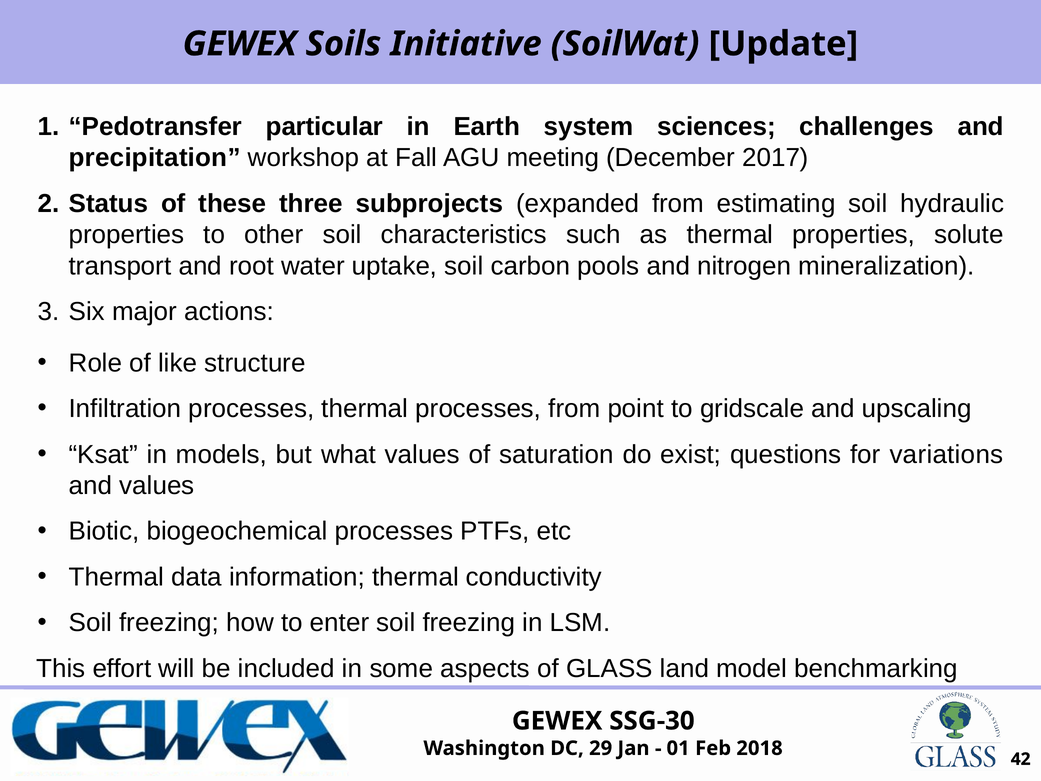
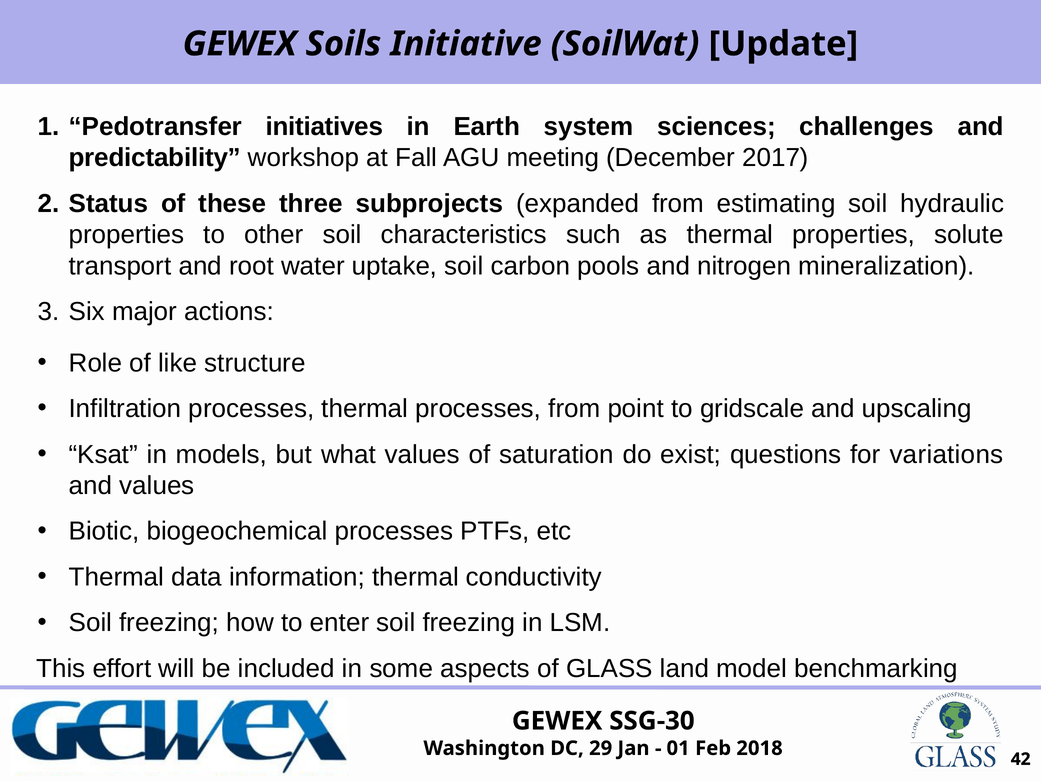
particular: particular -> initiatives (324, 127)
precipitation: precipitation -> predictability (155, 158)
